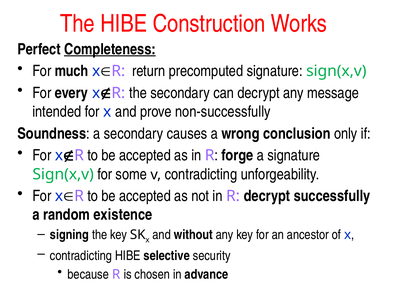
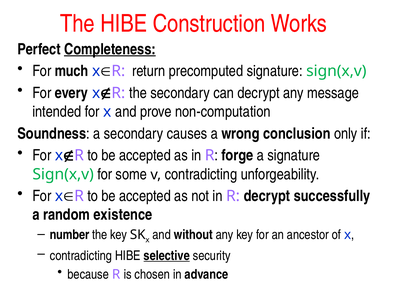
non-successfully: non-successfully -> non-computation (223, 112)
signing: signing -> number (70, 235)
selective underline: none -> present (167, 255)
